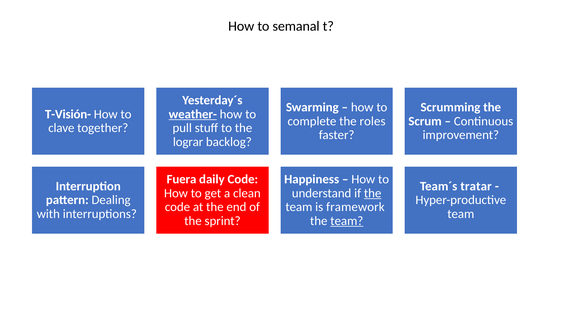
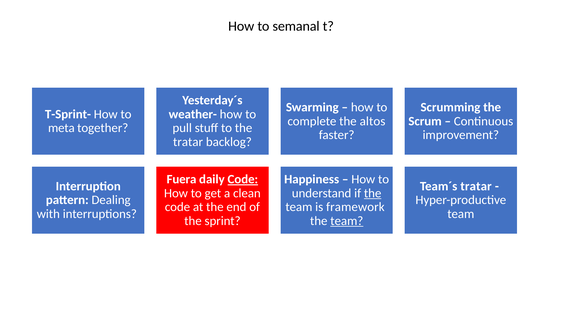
T-Visión-: T-Visión- -> T-Sprint- (68, 114)
weather- underline: present -> none (193, 114)
roles: roles -> altos (373, 121)
clave: clave -> meta (61, 128)
lograr: lograr -> tratar (188, 142)
Code underline: none -> present (243, 180)
